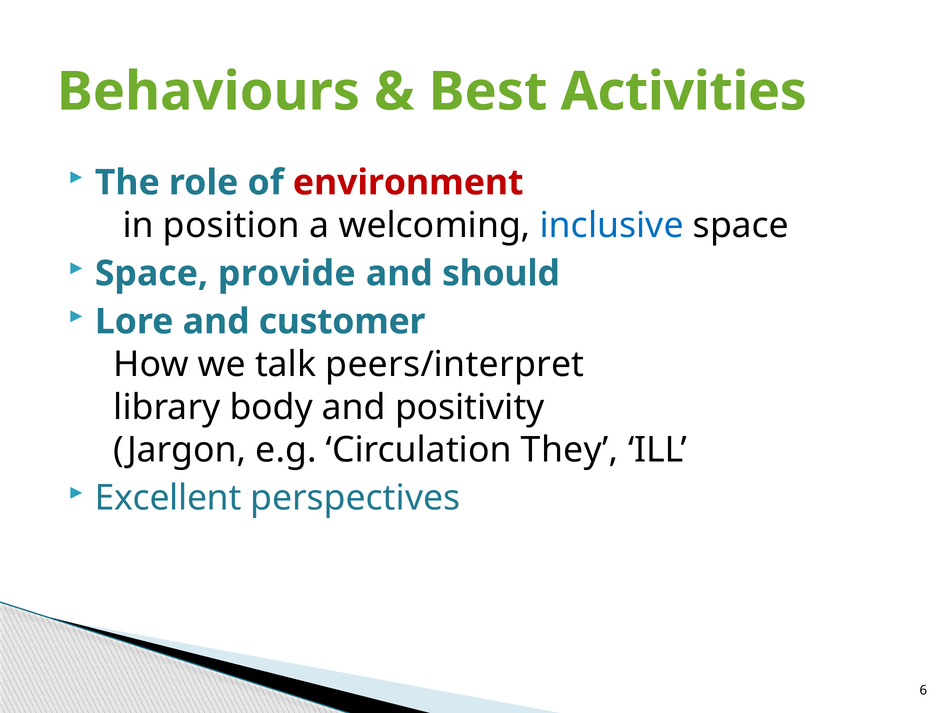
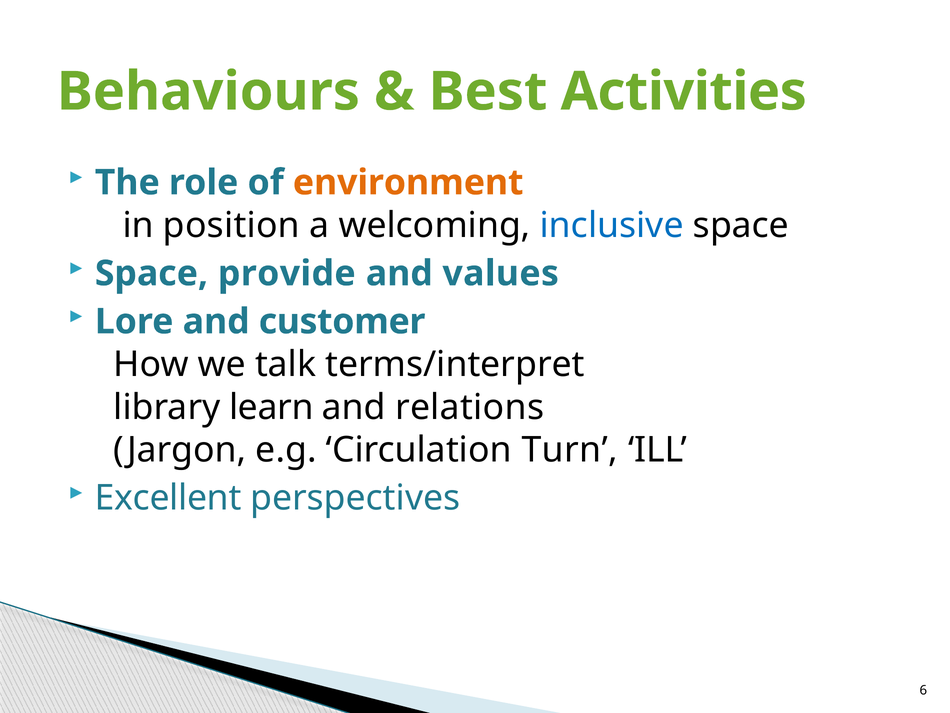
environment colour: red -> orange (408, 182)
should: should -> values (501, 273)
peers/interpret: peers/interpret -> terms/interpret (455, 364)
body: body -> learn (271, 407)
positivity: positivity -> relations (470, 407)
They: They -> Turn (570, 450)
